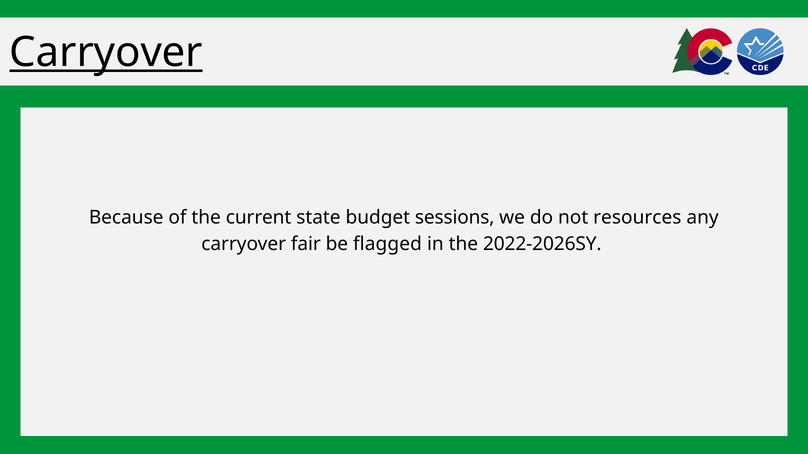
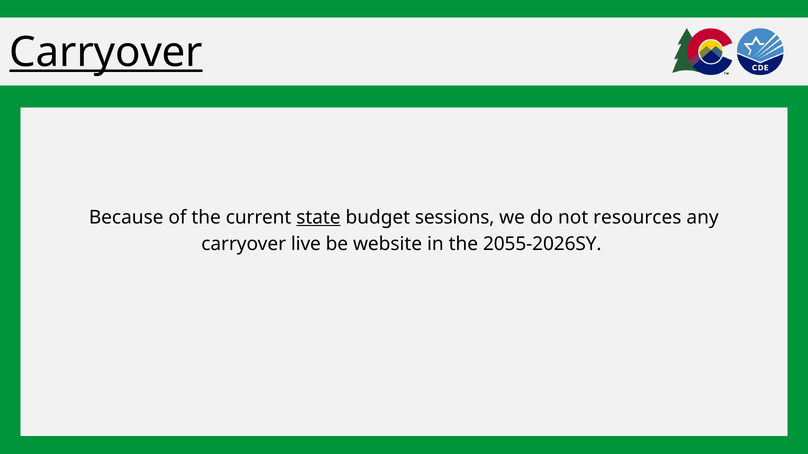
state underline: none -> present (318, 218)
fair: fair -> live (306, 244)
flagged: flagged -> website (388, 244)
2022-2026SY: 2022-2026SY -> 2055-2026SY (542, 244)
